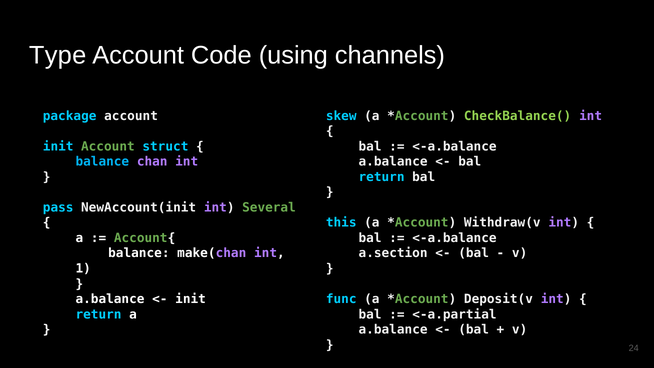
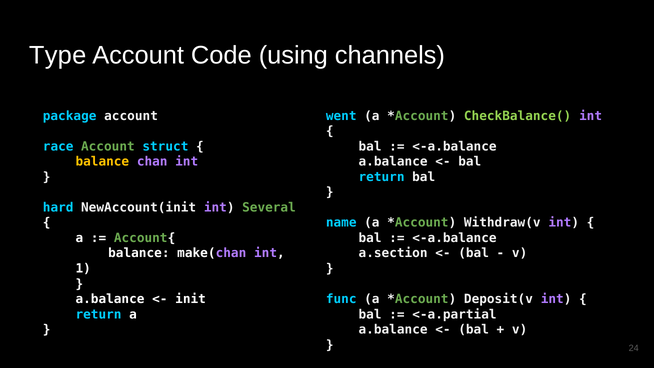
skew: skew -> went (341, 116)
init: init -> race (58, 146)
balance colour: light blue -> yellow (102, 162)
pass: pass -> hard (58, 207)
this: this -> name (341, 223)
